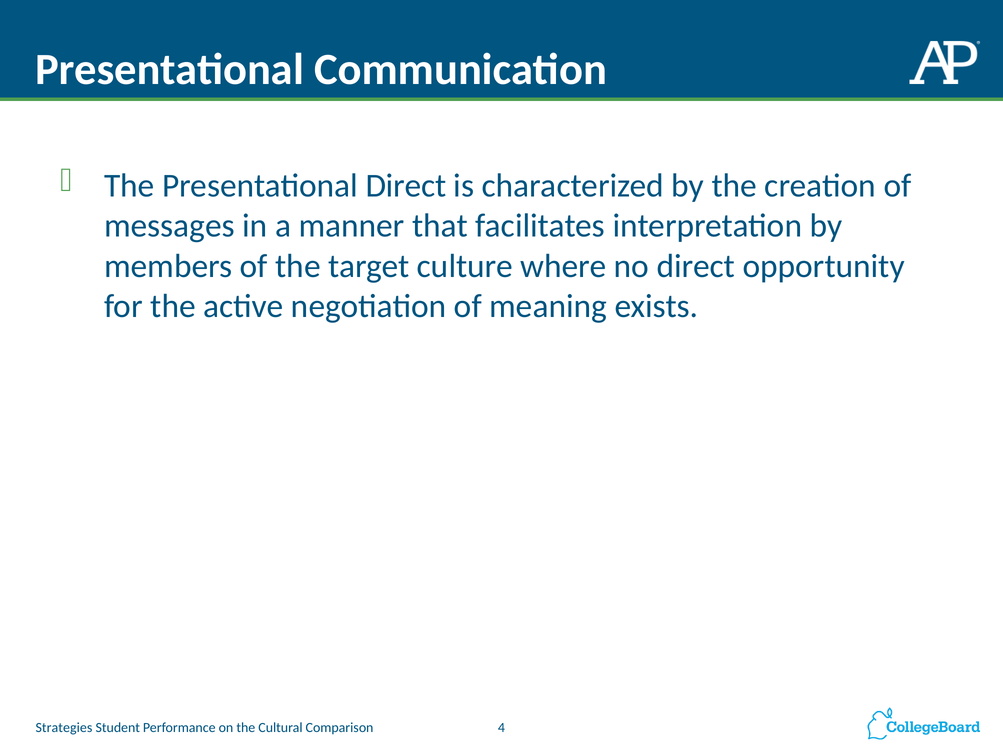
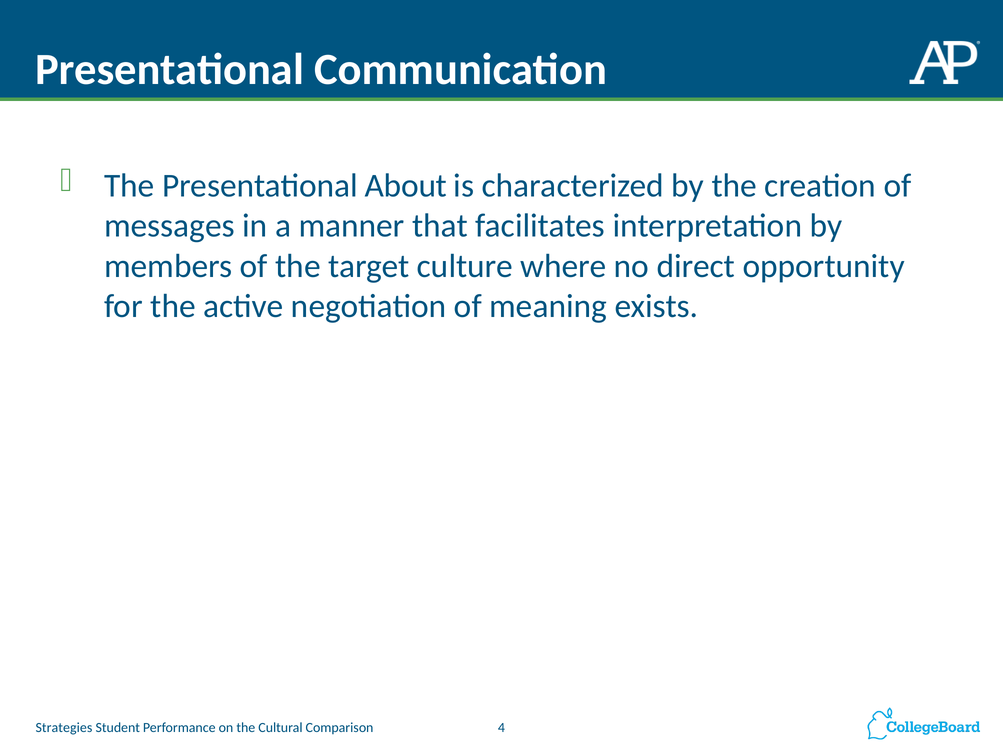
Presentational Direct: Direct -> About (406, 186)
